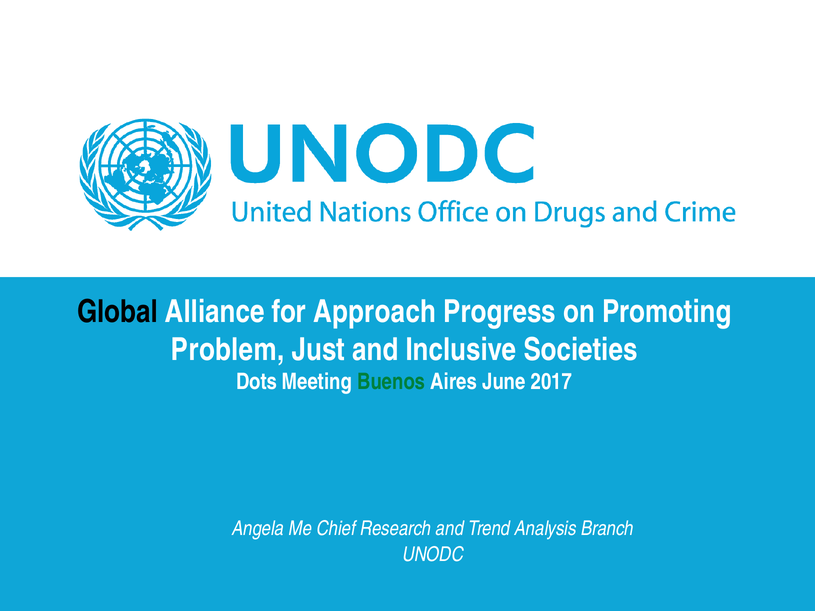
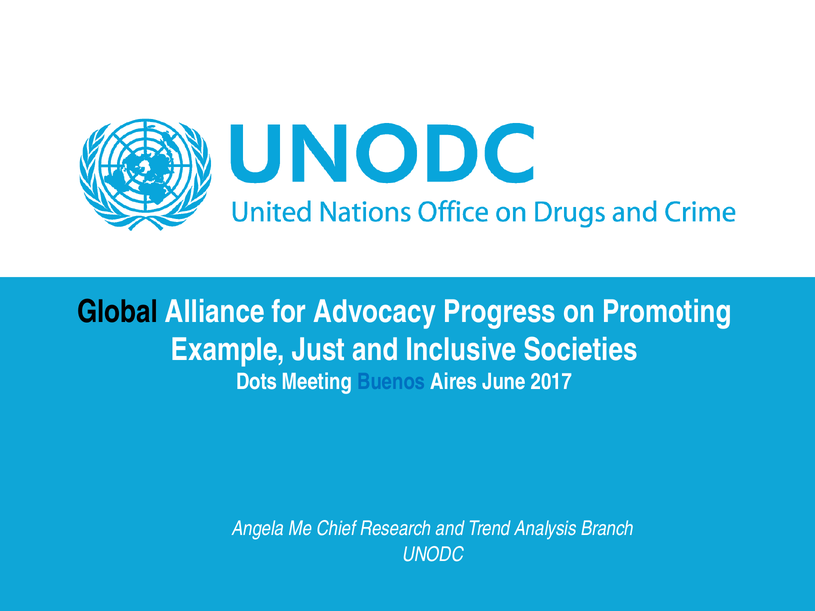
Approach: Approach -> Advocacy (375, 312)
Problem: Problem -> Example (228, 350)
Buenos colour: green -> blue (391, 382)
